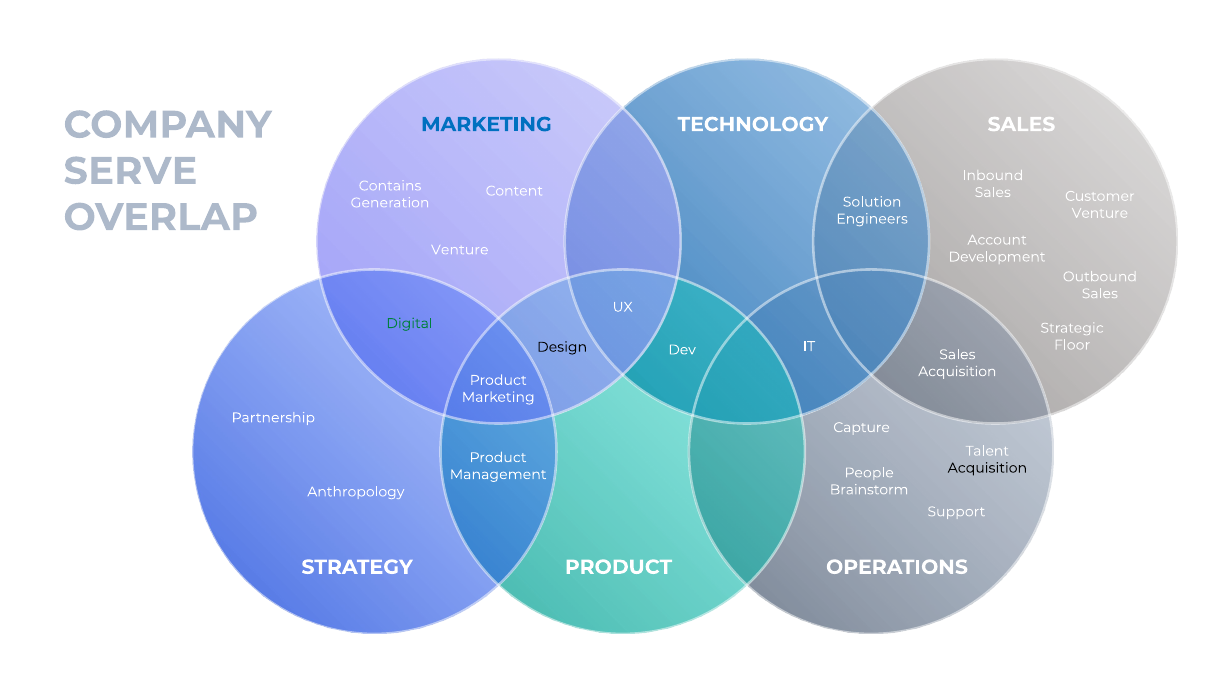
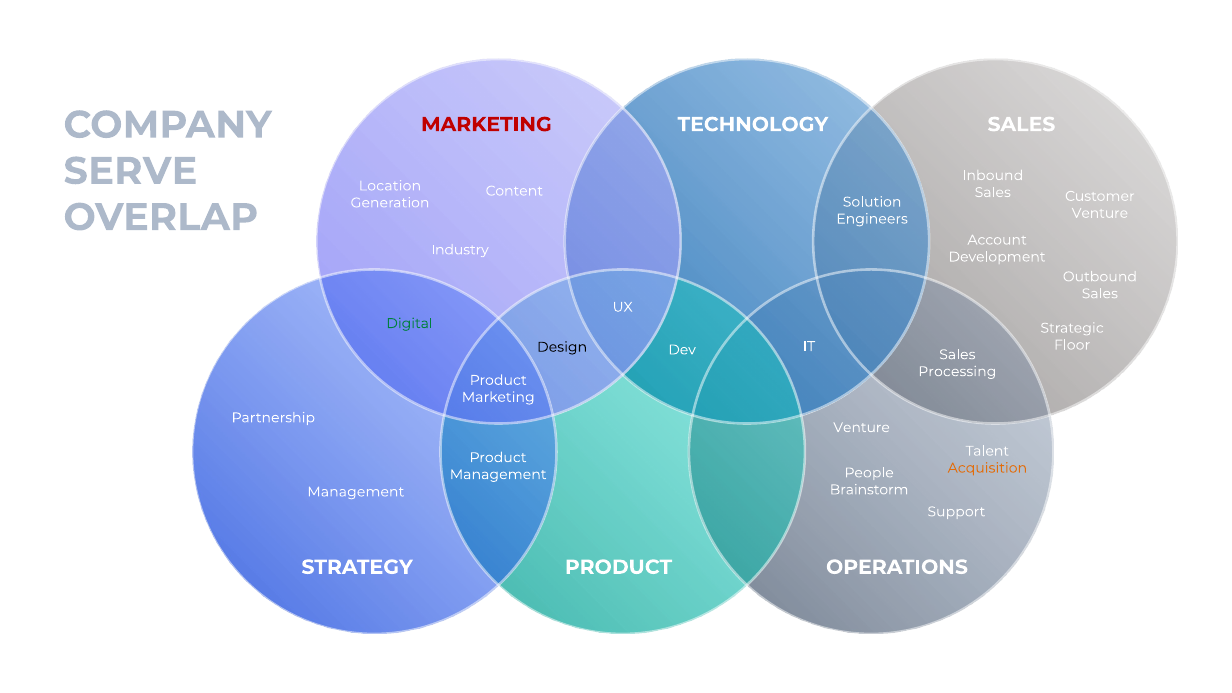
MARKETING colour: blue -> red (486, 124)
Contains: Contains -> Location (390, 186)
Venture: Venture -> Industry (460, 250)
Acquisition: Acquisition -> Processing (957, 372)
Capture: Capture -> Venture (862, 427)
Acquisition colour: black -> orange (987, 468)
Anthropology: Anthropology -> Management (356, 492)
